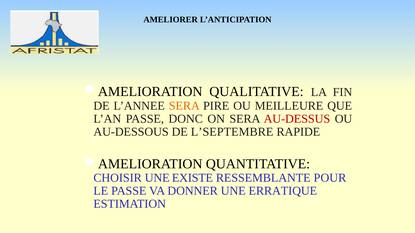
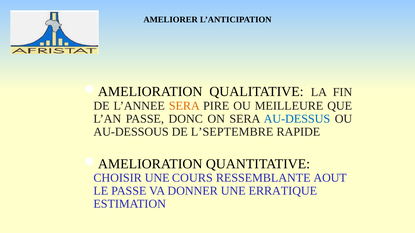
AU-DESSUS colour: red -> blue (297, 119)
EXISTE: EXISTE -> COURS (192, 178)
POUR: POUR -> AOUT (330, 178)
